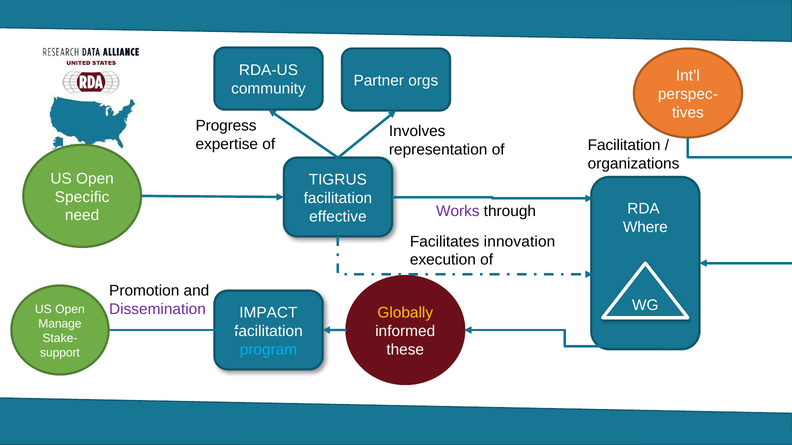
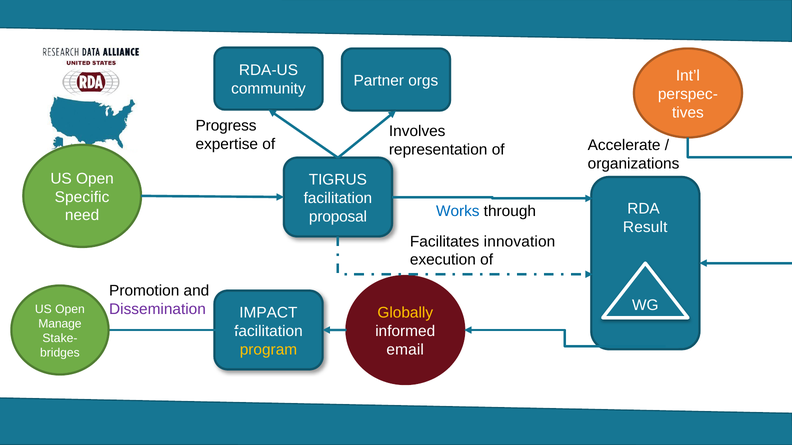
Facilitation: Facilitation -> Accelerate (624, 145)
Works colour: purple -> blue (458, 212)
effective: effective -> proposal (338, 217)
Where: Where -> Result (645, 227)
program colour: light blue -> yellow (268, 350)
these: these -> email (405, 350)
support: support -> bridges (60, 353)
